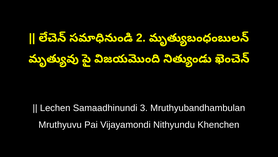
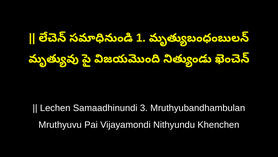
2: 2 -> 1 (141, 38)
